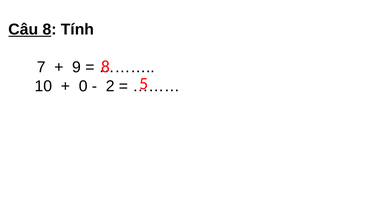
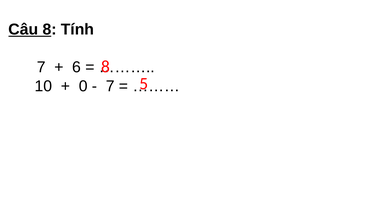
9: 9 -> 6 (77, 67)
2: 2 -> 7 (110, 86)
